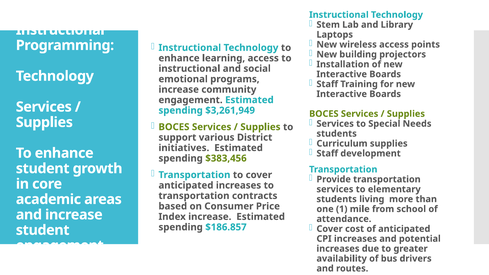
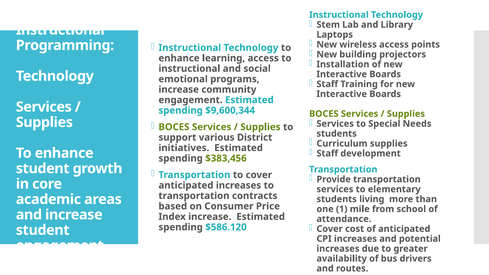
$3,261,949: $3,261,949 -> $9,600,344 (230, 110)
$186.857: $186.857 -> $586.120 (226, 227)
